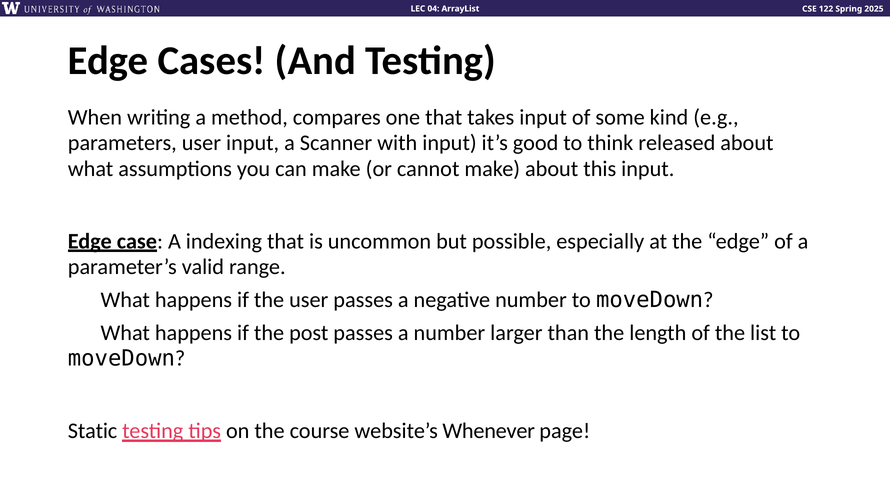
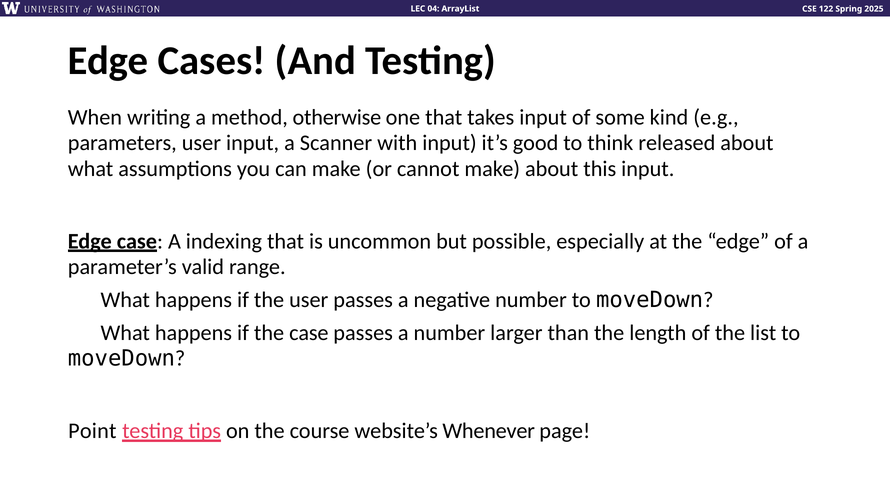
compares: compares -> otherwise (337, 117)
the post: post -> case (309, 333)
Static: Static -> Point (92, 431)
